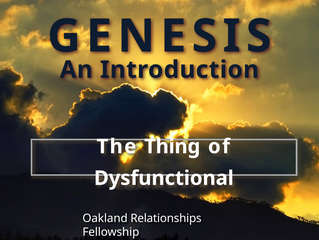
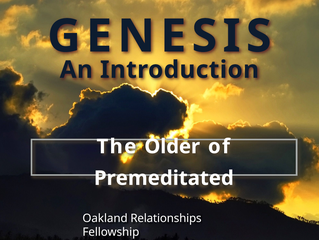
Thing: Thing -> Older (172, 146)
Dysfunctional: Dysfunctional -> Premeditated (164, 178)
